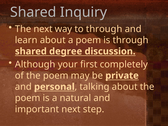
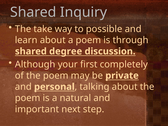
The next: next -> take (43, 29)
to through: through -> possible (104, 29)
